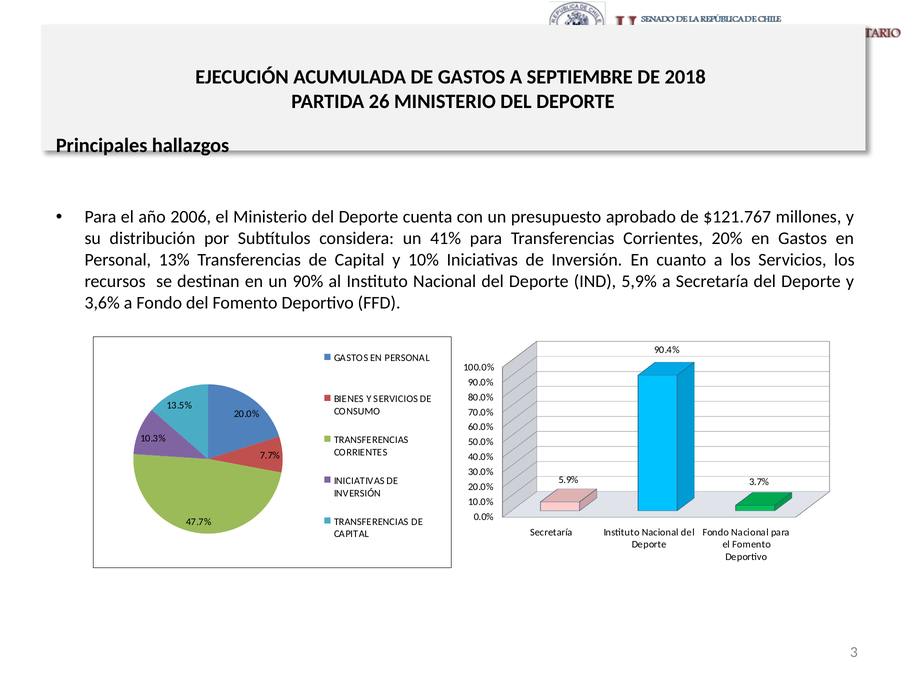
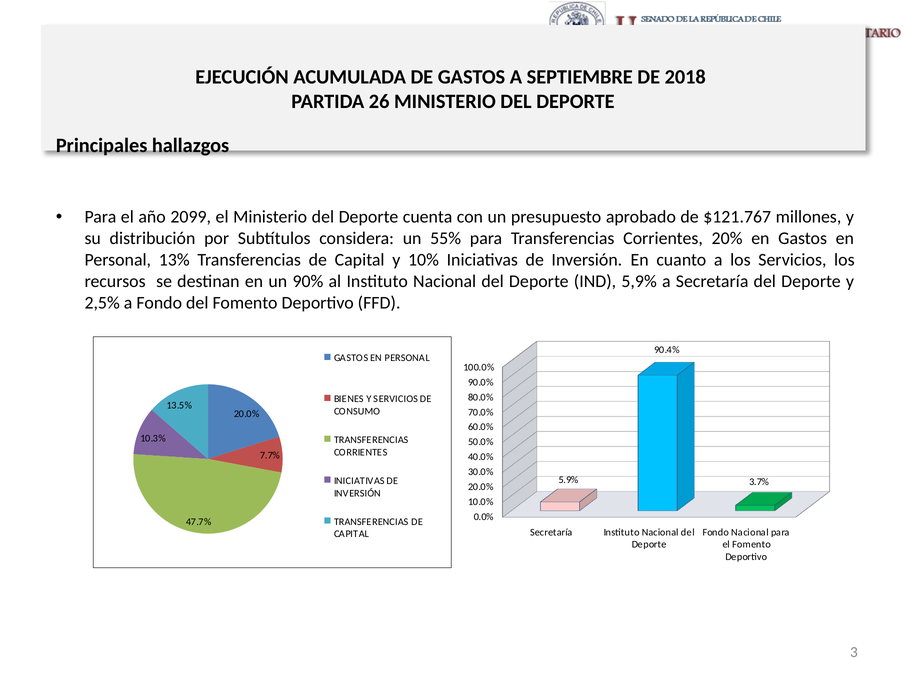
2006: 2006 -> 2099 (191, 217)
41%: 41% -> 55% (446, 238)
3,6%: 3,6% -> 2,5% (102, 303)
